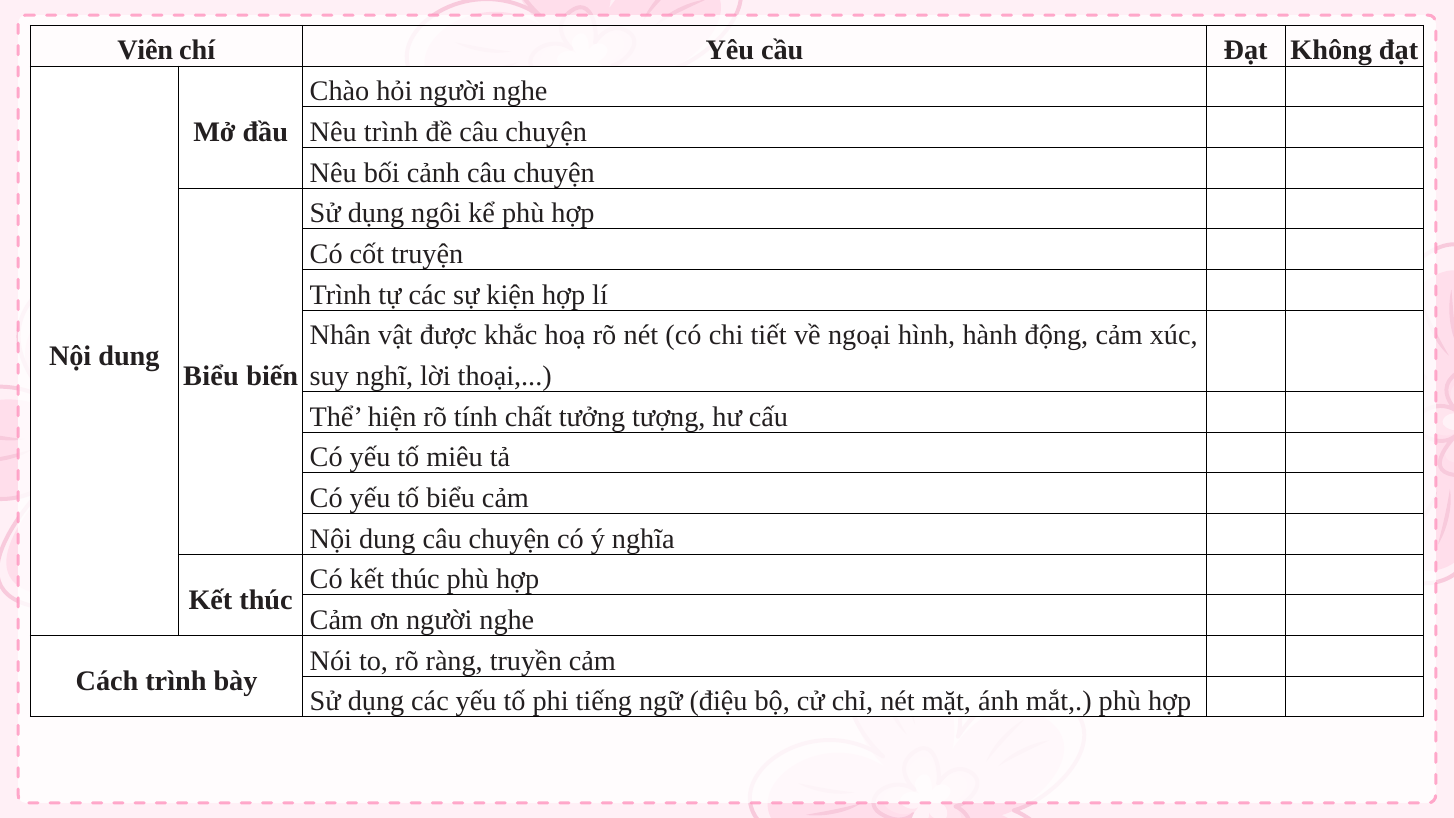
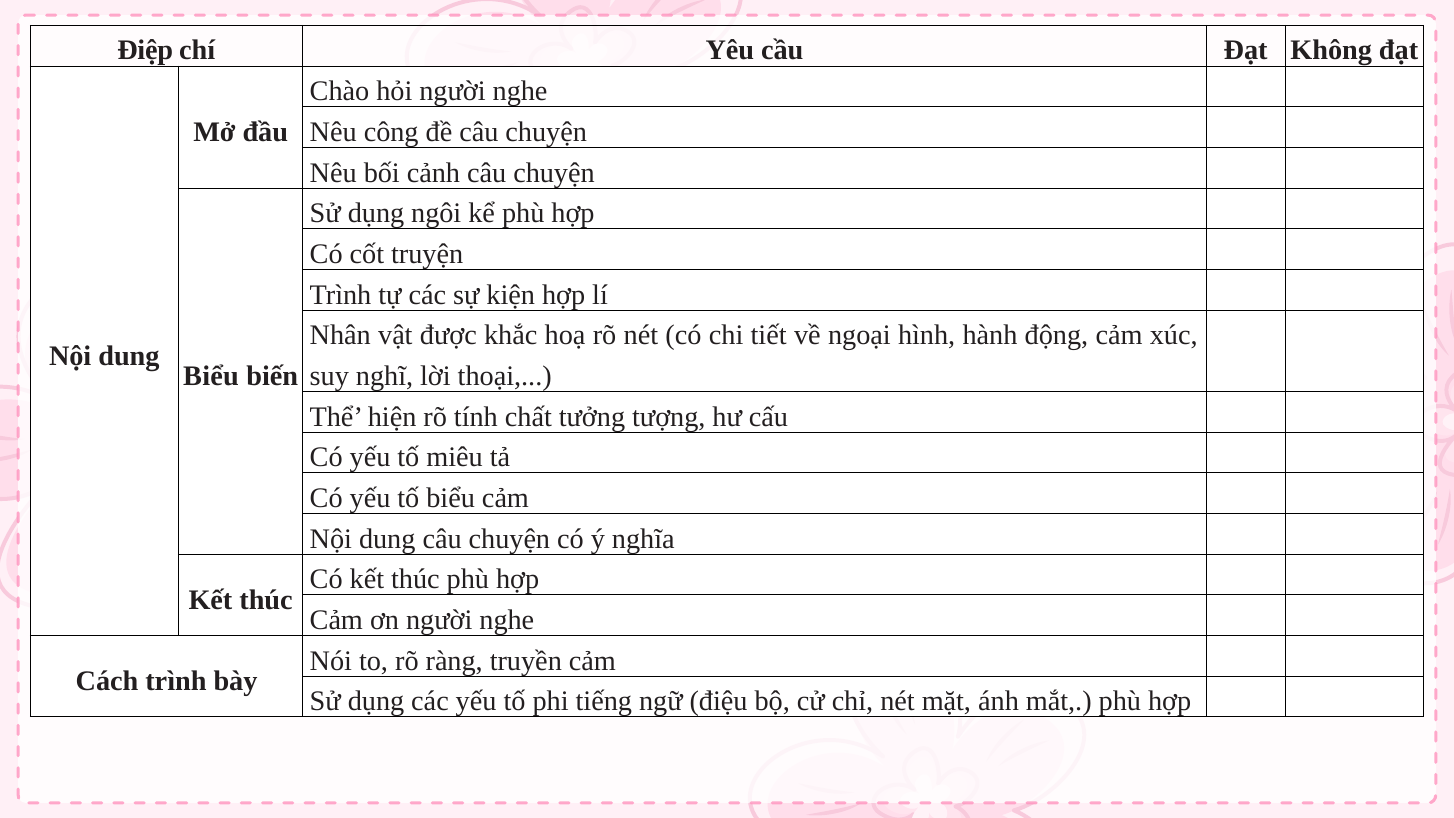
Viên: Viên -> Điệp (145, 51)
Nêu trình: trình -> công (391, 132)
